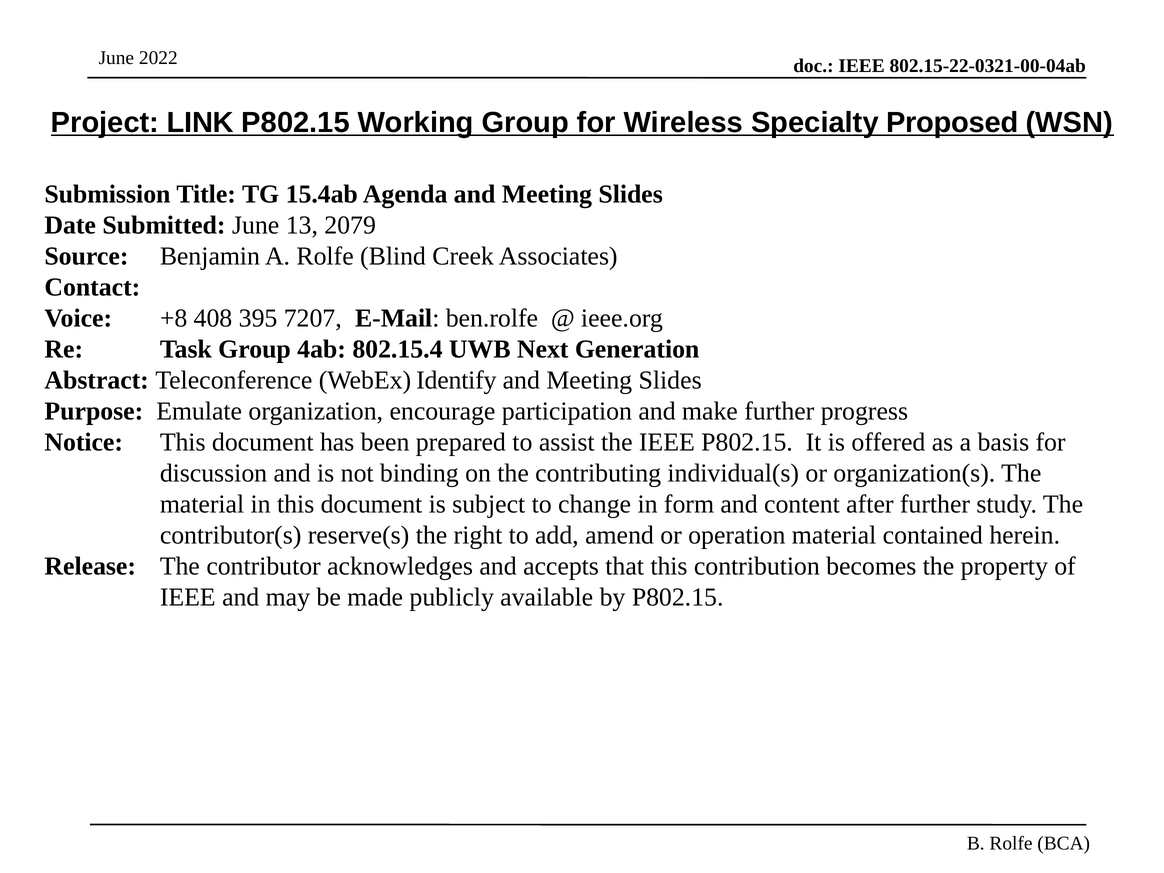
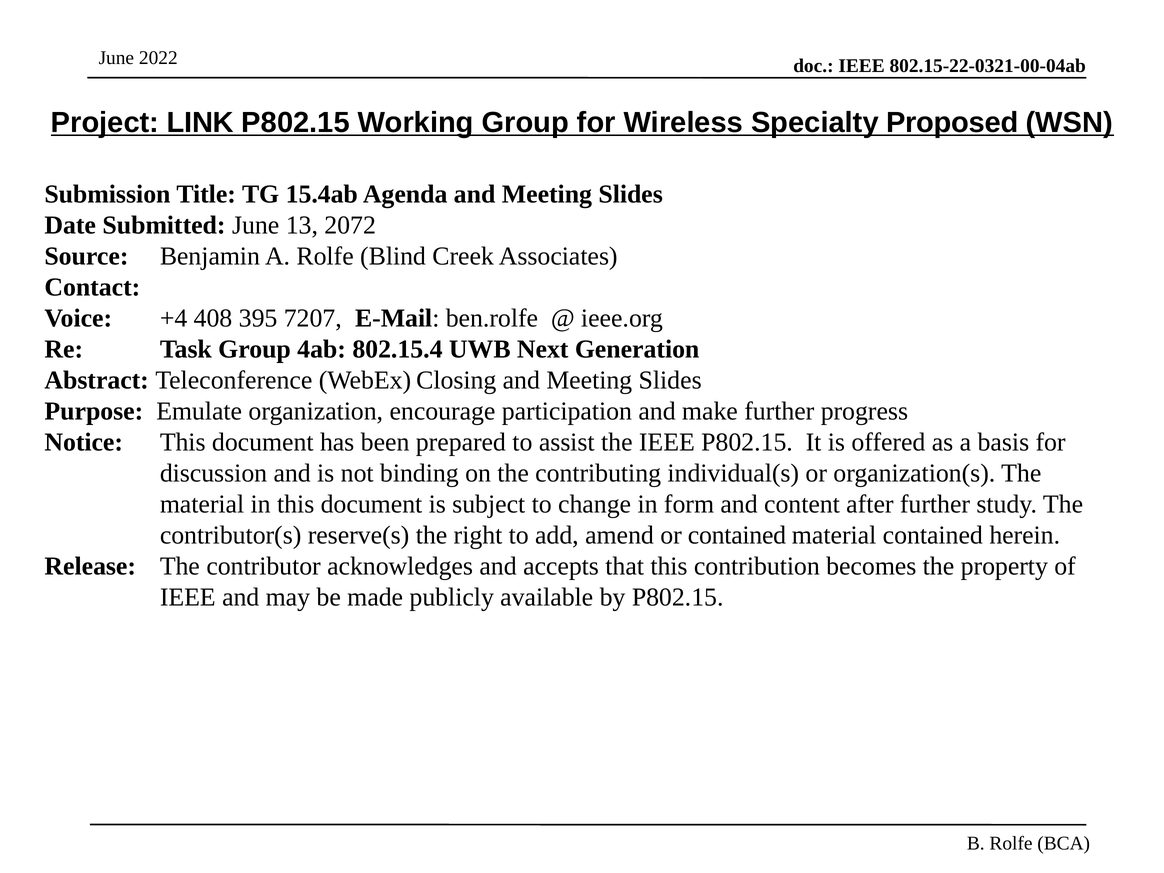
2079: 2079 -> 2072 (350, 225)
+8: +8 -> +4 (174, 318)
Identify: Identify -> Closing (456, 380)
or operation: operation -> contained (737, 535)
